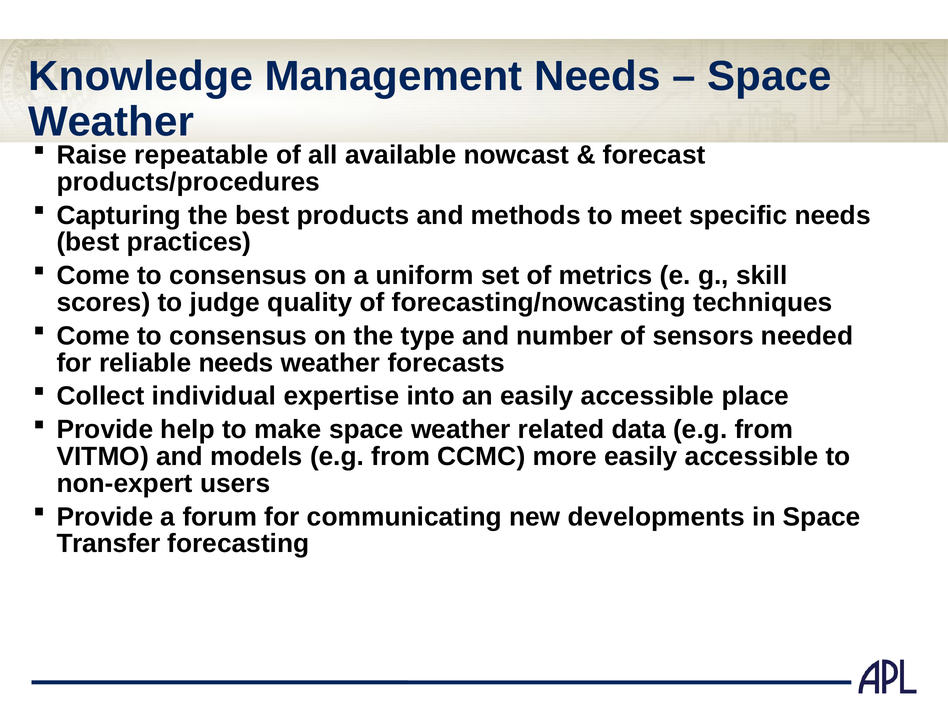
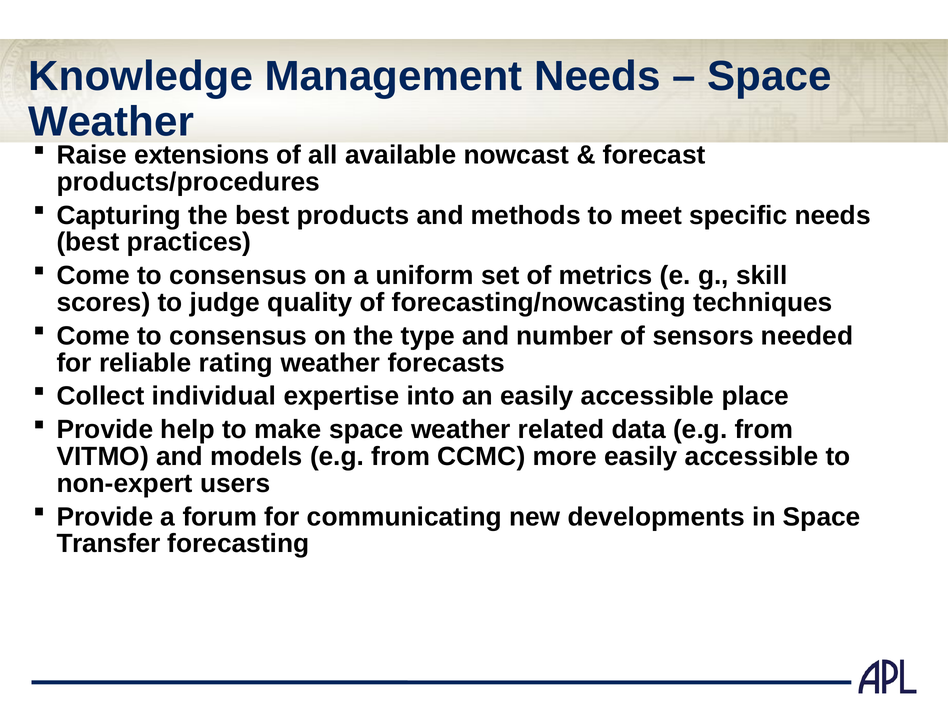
repeatable: repeatable -> extensions (202, 155)
reliable needs: needs -> rating (236, 363)
